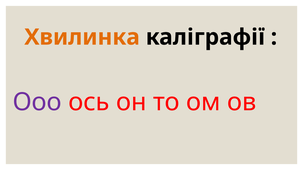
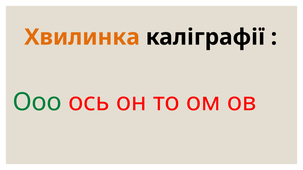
Ооо colour: purple -> green (37, 102)
